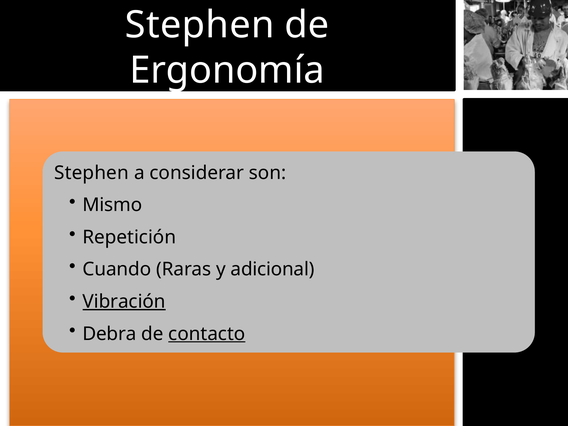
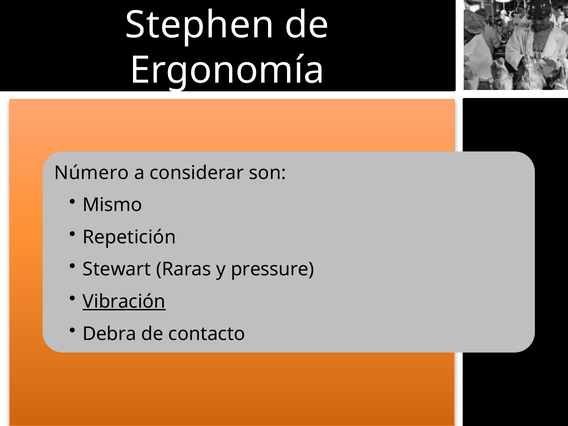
Stephen: Stephen -> Número (92, 173)
Cuando: Cuando -> Stewart (117, 269)
adicional: adicional -> pressure (272, 269)
contacto underline: present -> none (207, 334)
